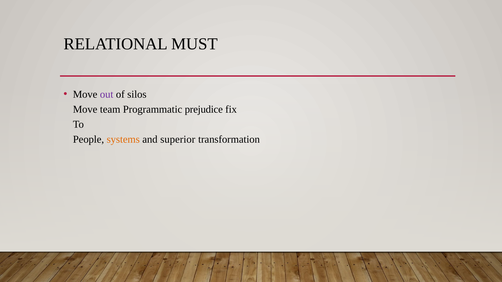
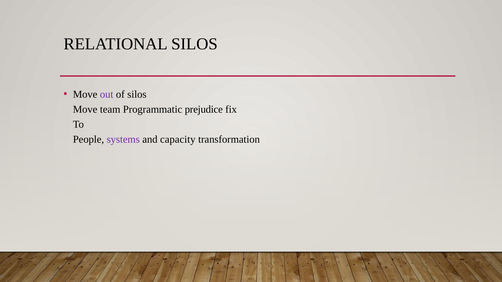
RELATIONAL MUST: MUST -> SILOS (194, 44)
systems colour: orange -> purple (123, 140)
superior: superior -> capacity (178, 140)
